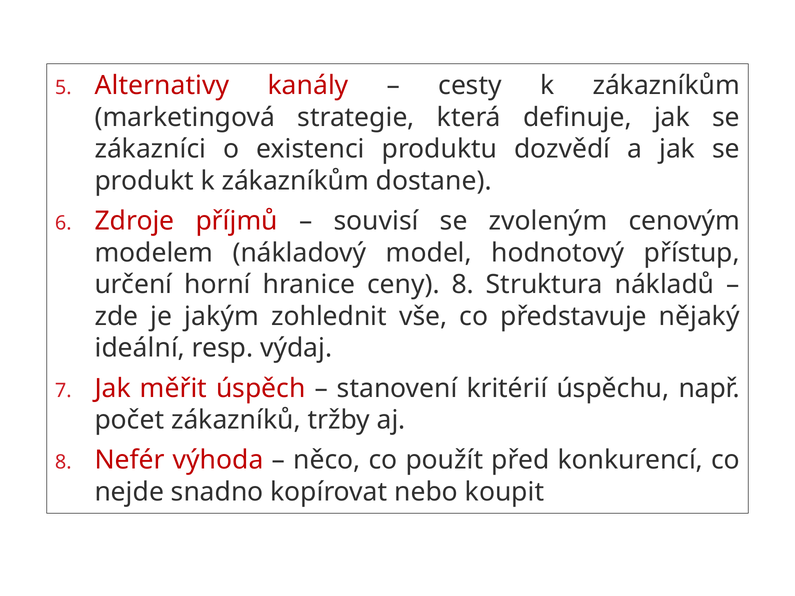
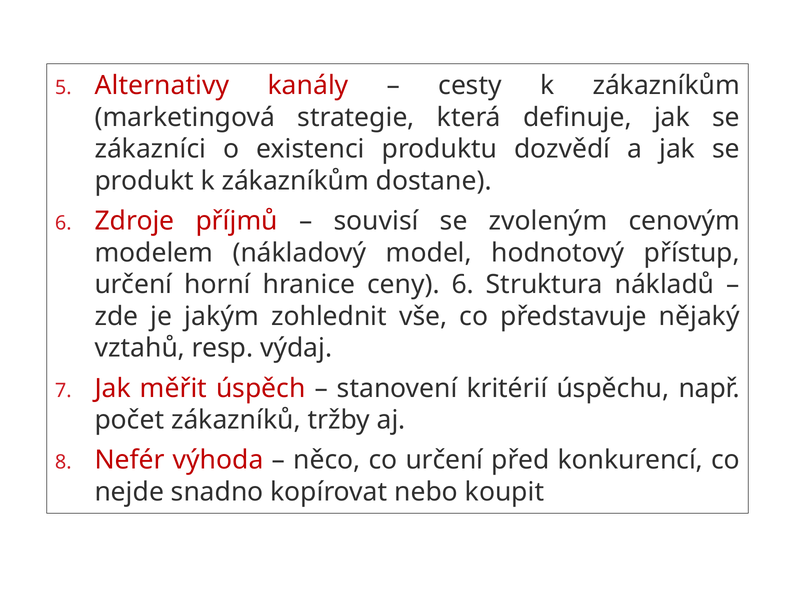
ceny 8: 8 -> 6 (463, 285)
ideální: ideální -> vztahů (140, 348)
co použít: použít -> určení (444, 460)
